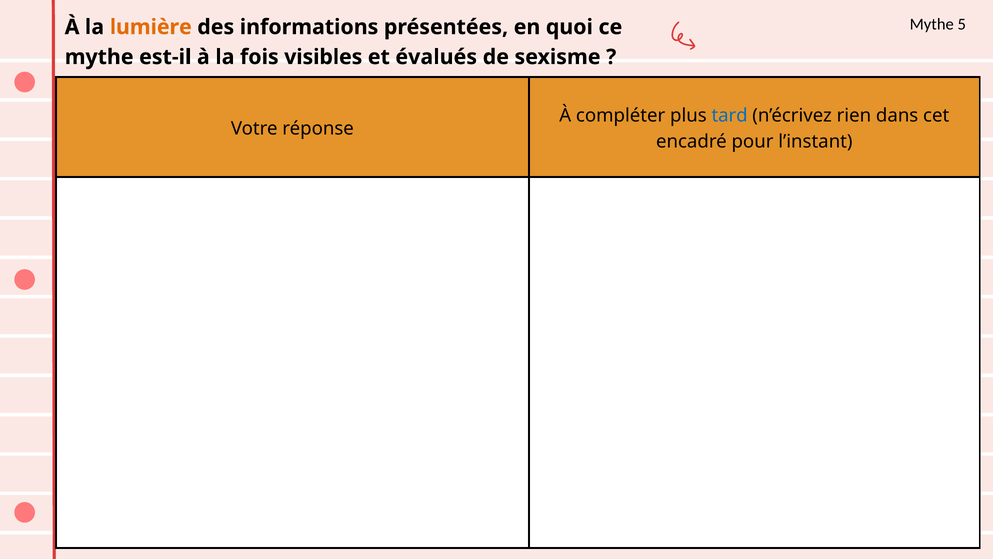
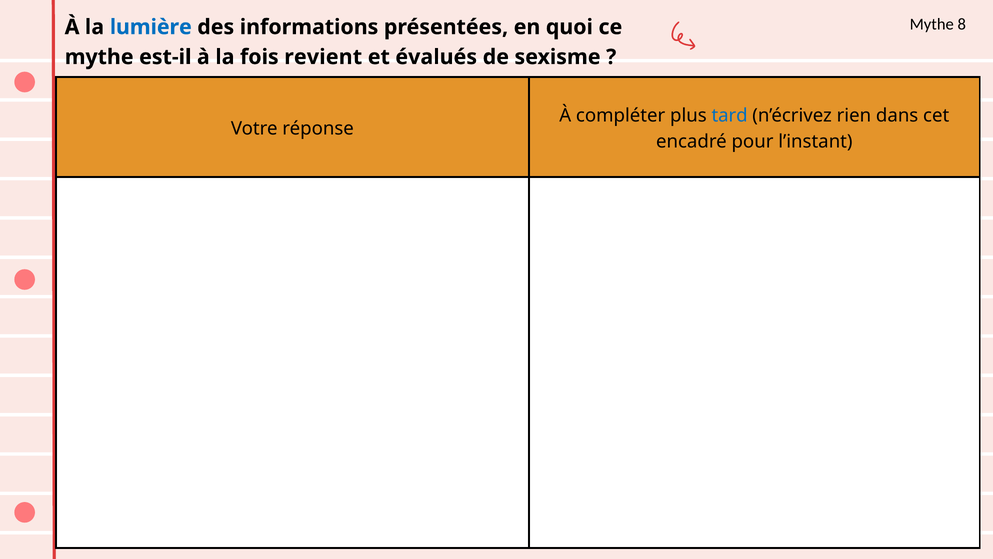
5: 5 -> 8 (962, 24)
lumière colour: orange -> blue (151, 27)
visibles: visibles -> revient (323, 57)
